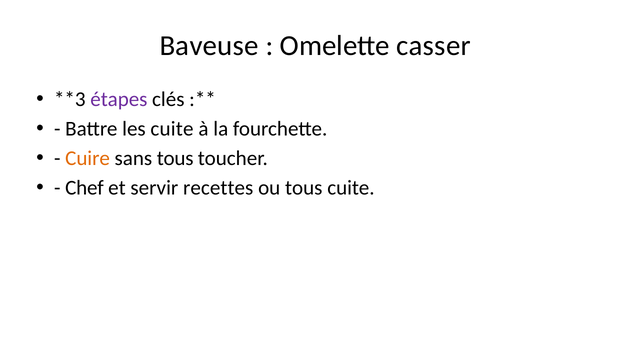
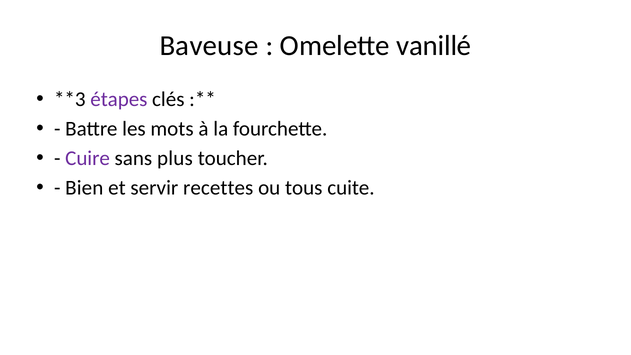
casser: casser -> vanillé (434, 46)
les cuite: cuite -> mots (172, 129)
Cuire colour: orange -> purple (88, 158)
sans tous: tous -> plus (175, 158)
Chef: Chef -> Bien (84, 188)
